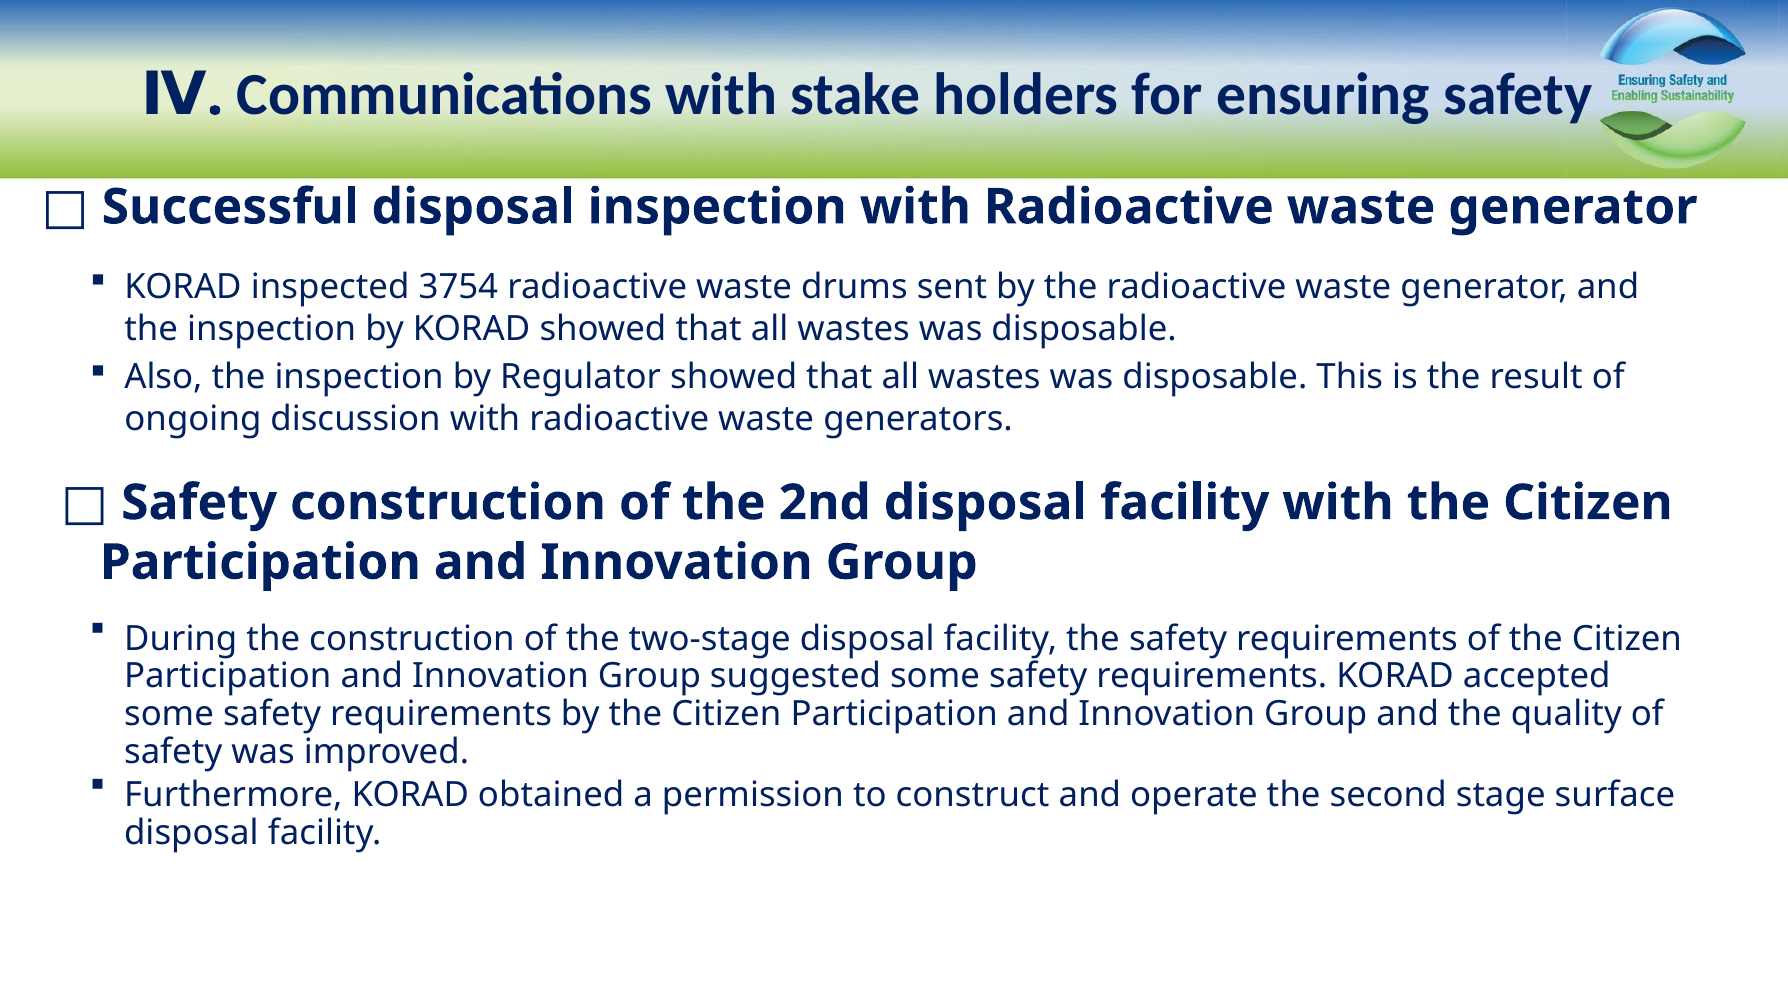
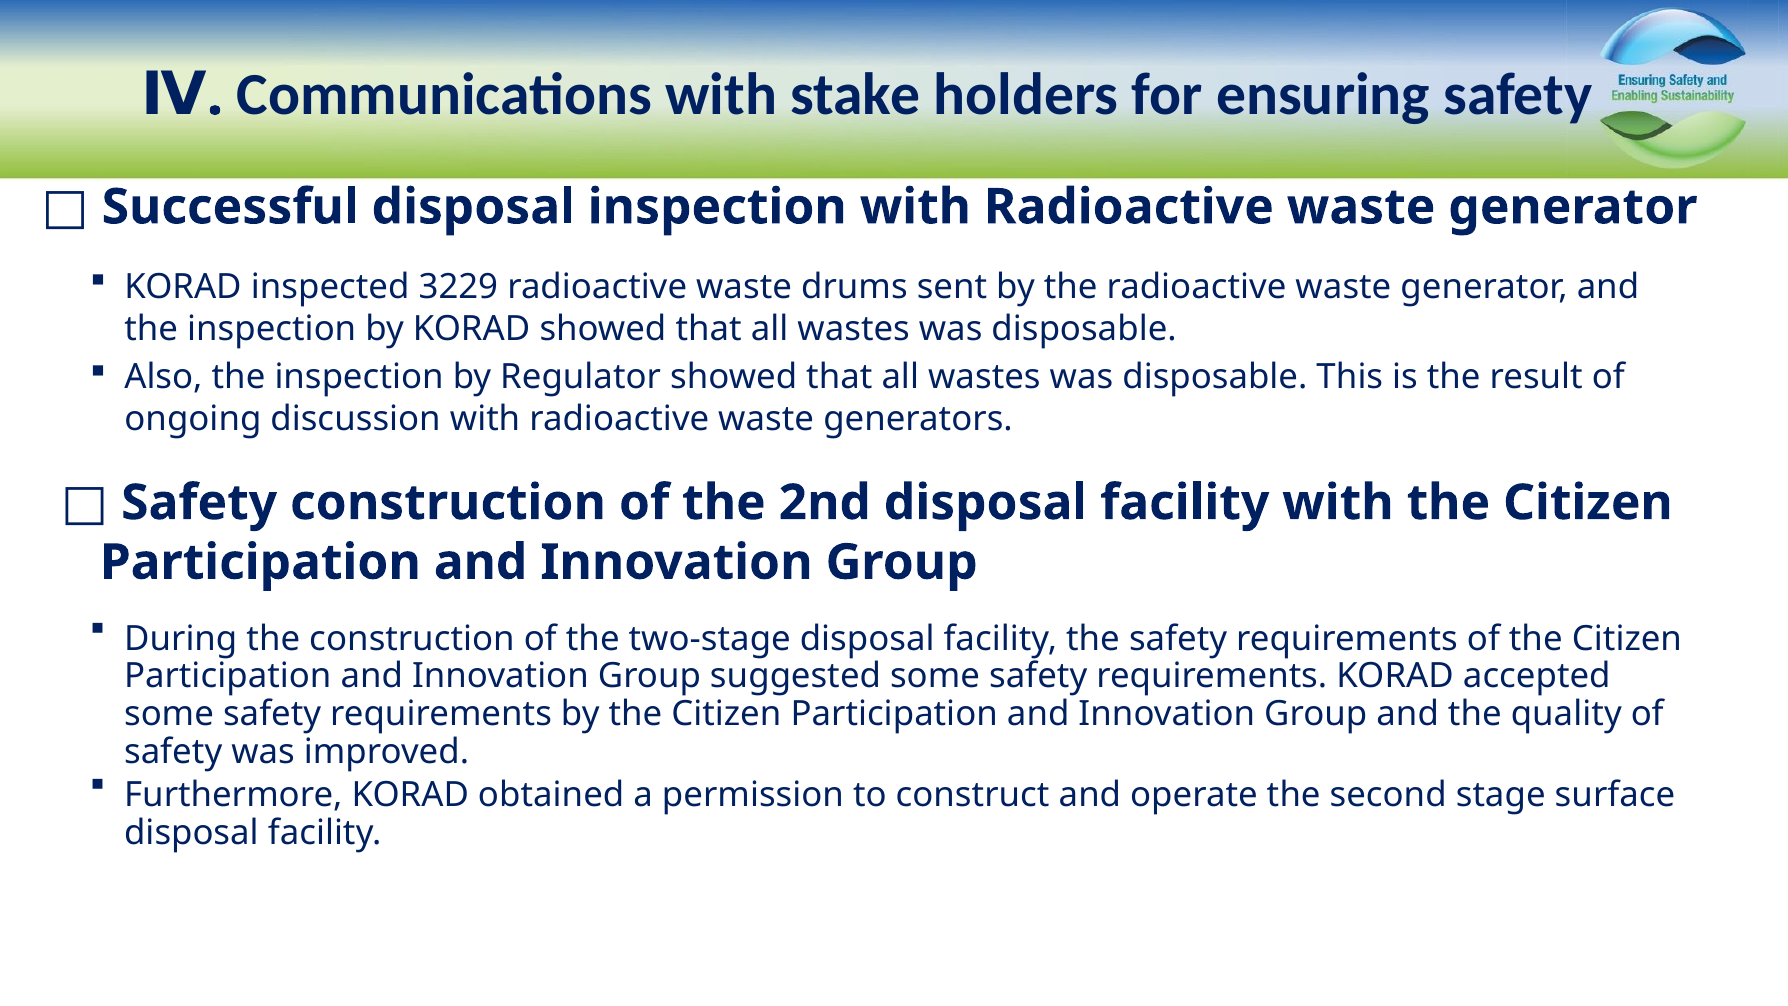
3754: 3754 -> 3229 (458, 287)
